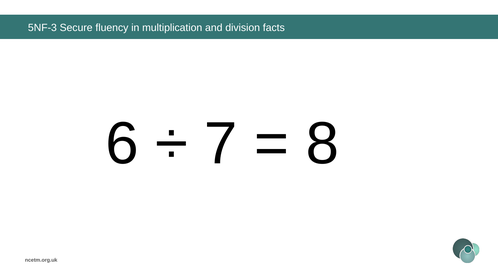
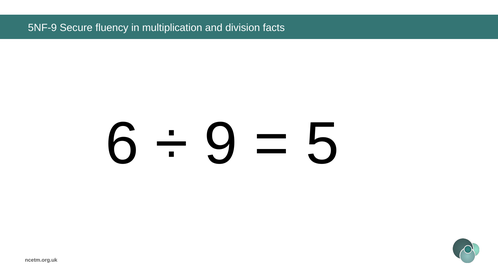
5NF-3: 5NF-3 -> 5NF-9 (42, 28)
7: 7 -> 9 (221, 144)
8: 8 -> 5 (323, 144)
